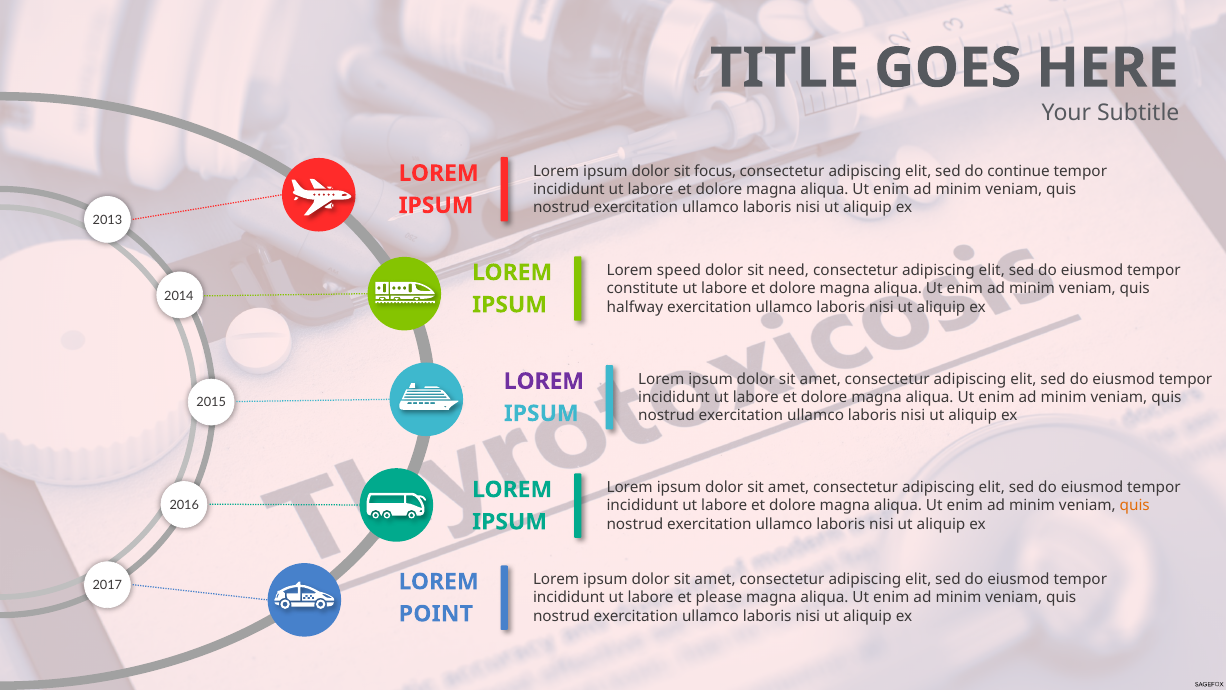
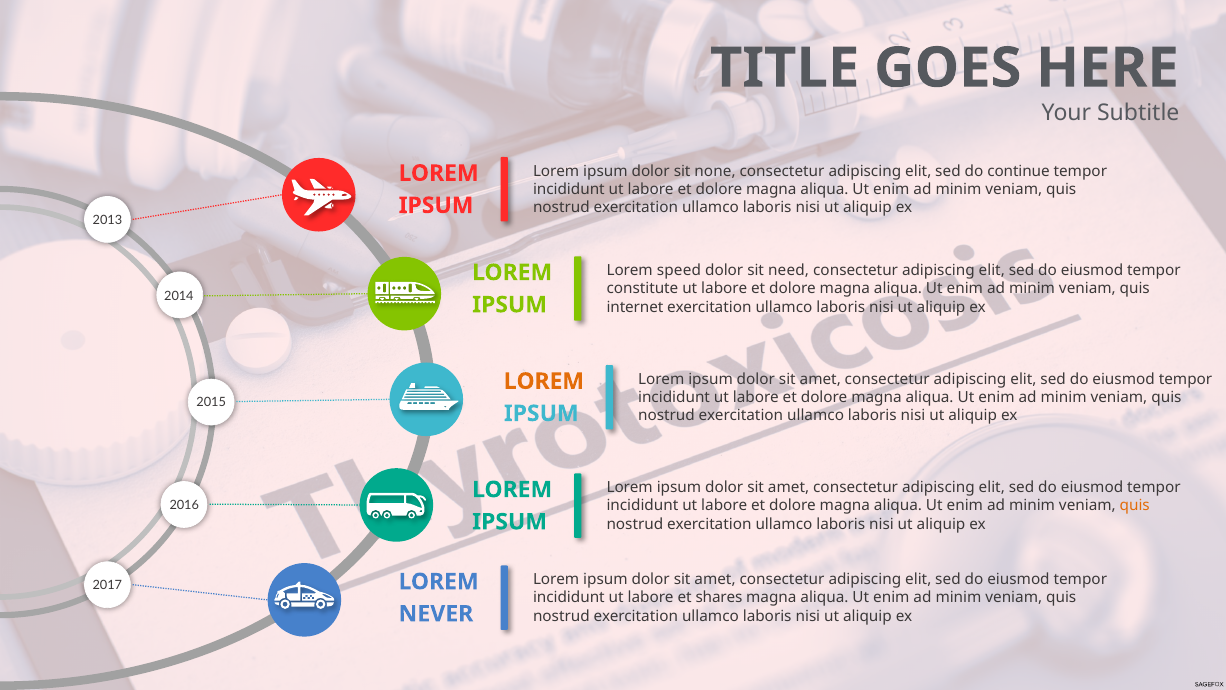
focus: focus -> none (715, 171)
halfway: halfway -> internet (635, 307)
LOREM colour: purple -> orange (544, 381)
please: please -> shares (719, 598)
POINT: POINT -> NEVER (436, 614)
